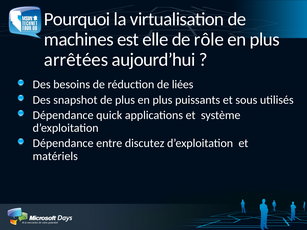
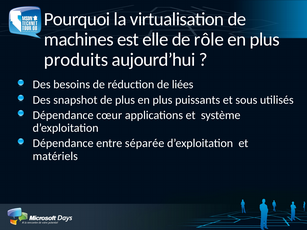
arrêtées: arrêtées -> produits (76, 60)
quick: quick -> cœur (109, 115)
discutez: discutez -> séparée (145, 143)
